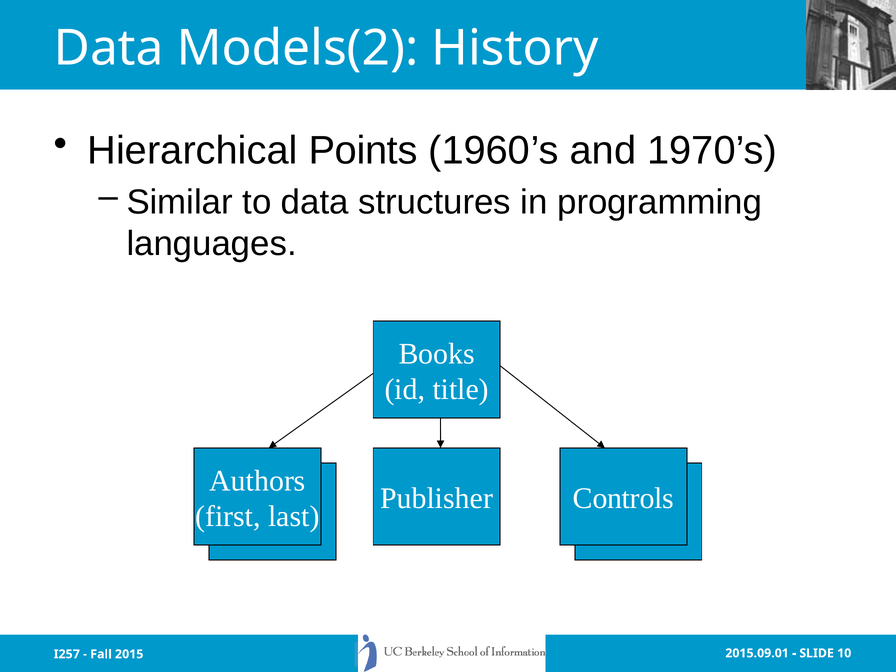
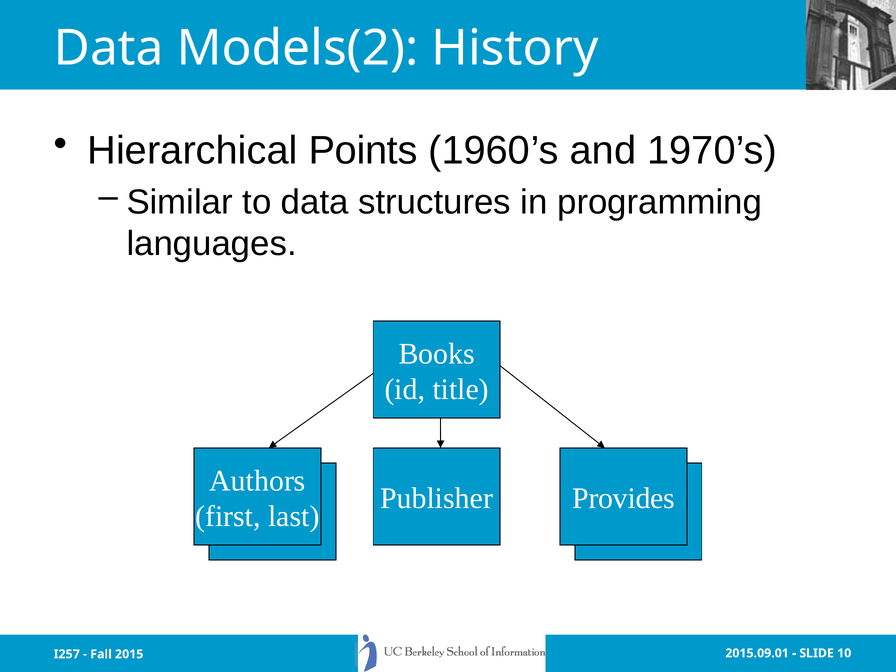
Controls: Controls -> Provides (623, 499)
